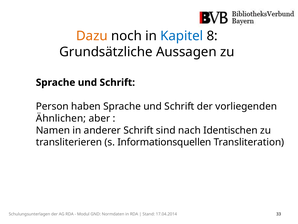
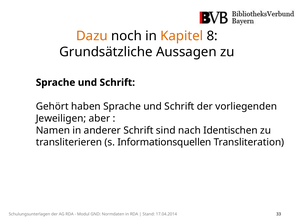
Kapitel colour: blue -> orange (182, 36)
Person: Person -> Gehört (52, 106)
Ähnlichen: Ähnlichen -> Jeweiligen (61, 118)
